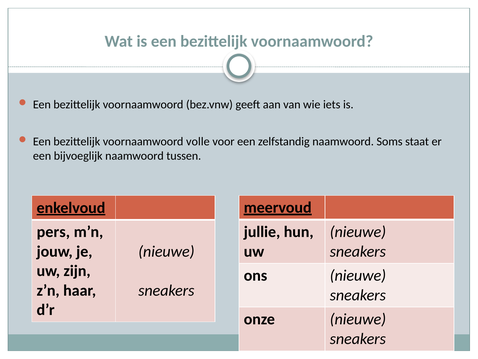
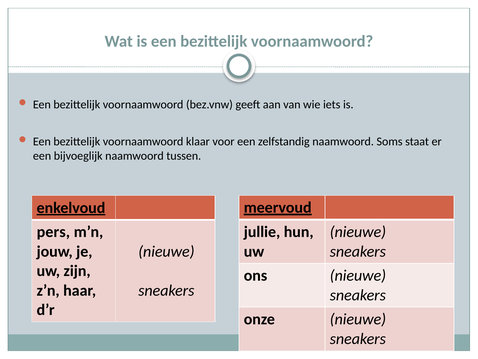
volle: volle -> klaar (198, 141)
